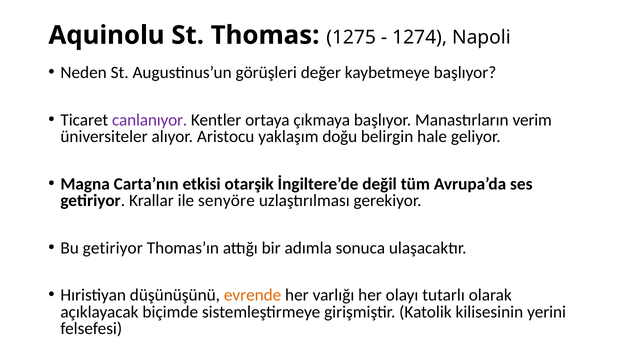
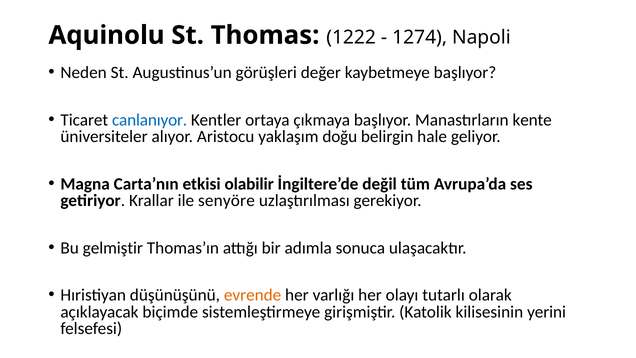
1275: 1275 -> 1222 (351, 37)
canlanıyor colour: purple -> blue (150, 120)
verim: verim -> kente (532, 120)
otarşik: otarşik -> olabilir (249, 184)
Bu getiriyor: getiriyor -> gelmiştir (113, 248)
